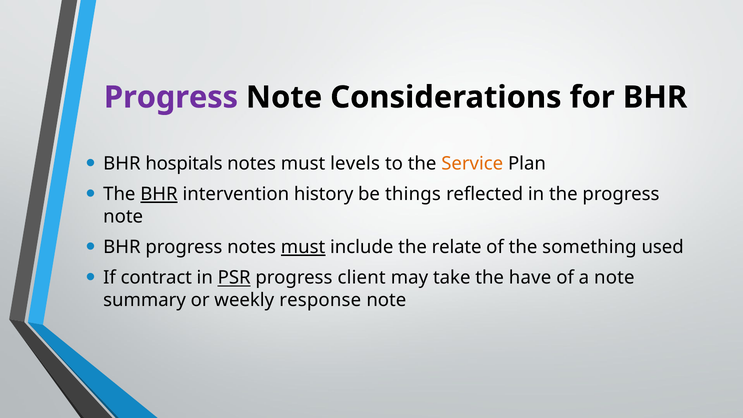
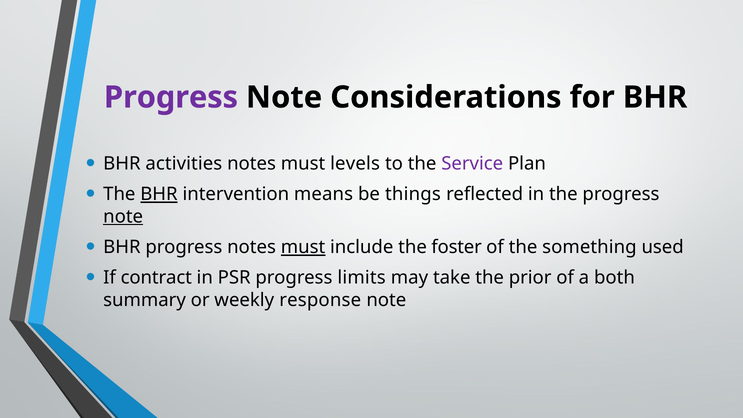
hospitals: hospitals -> activities (184, 164)
Service colour: orange -> purple (472, 164)
history: history -> means (324, 194)
note underline: none -> present (123, 217)
relate: relate -> foster (457, 247)
PSR underline: present -> none (234, 278)
client: client -> limits (362, 278)
have: have -> prior (530, 278)
a note: note -> both (614, 278)
